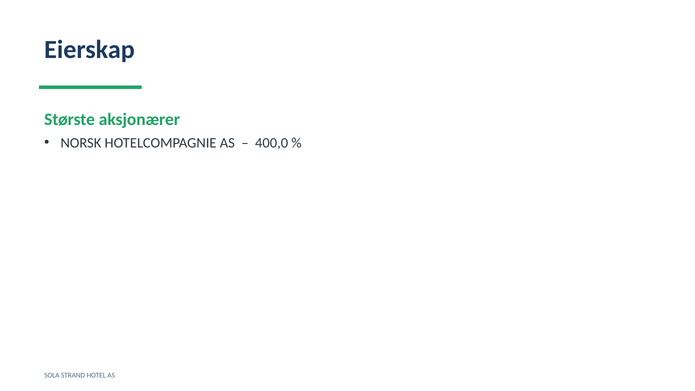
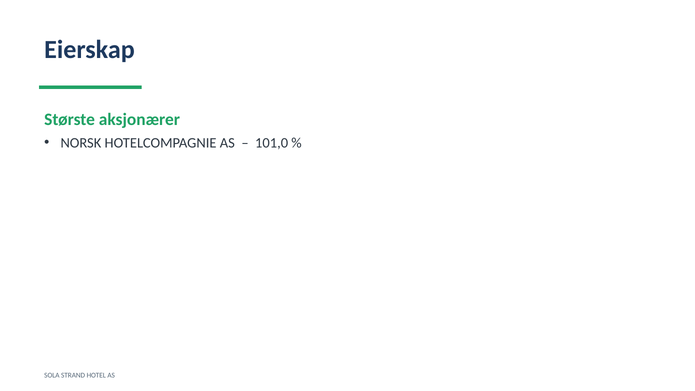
400,0: 400,0 -> 101,0 (272, 143)
